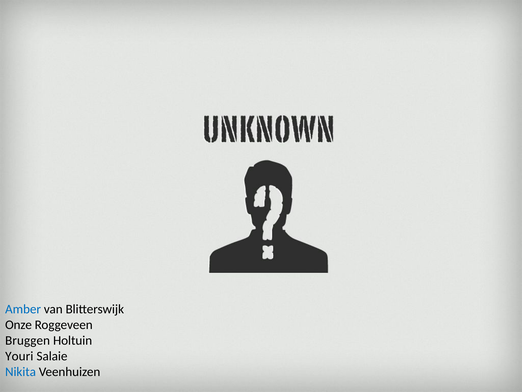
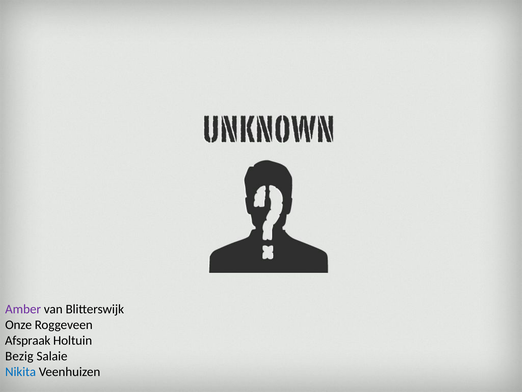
Amber colour: blue -> purple (23, 309)
Bruggen: Bruggen -> Afspraak (28, 340)
Youri: Youri -> Bezig (19, 356)
